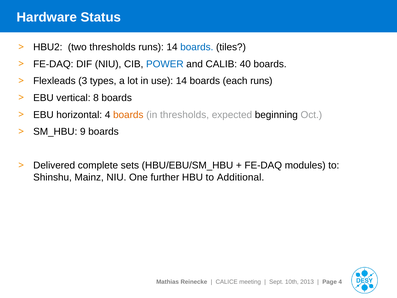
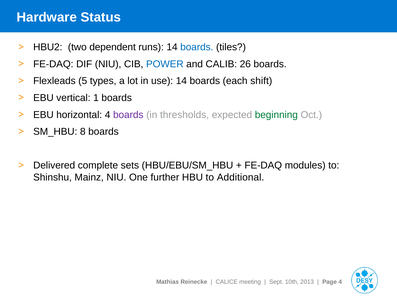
two thresholds: thresholds -> dependent (113, 47)
40: 40 -> 26 (245, 64)
3: 3 -> 5 (83, 81)
each runs: runs -> shift (261, 81)
8: 8 -> 1 (96, 98)
boards colour: orange -> purple (128, 115)
beginning colour: black -> green (276, 115)
9: 9 -> 8 (83, 132)
